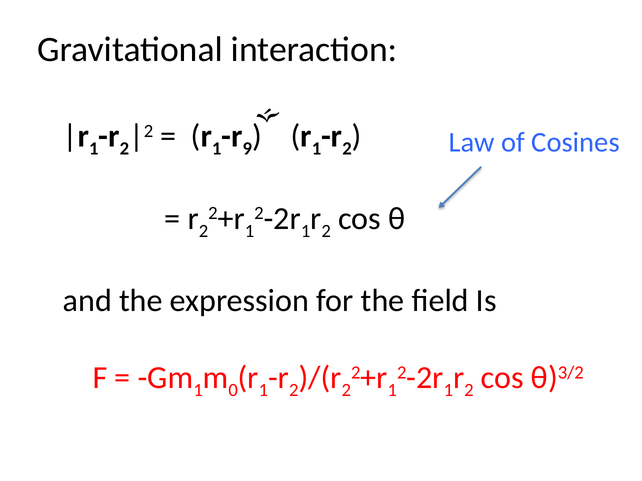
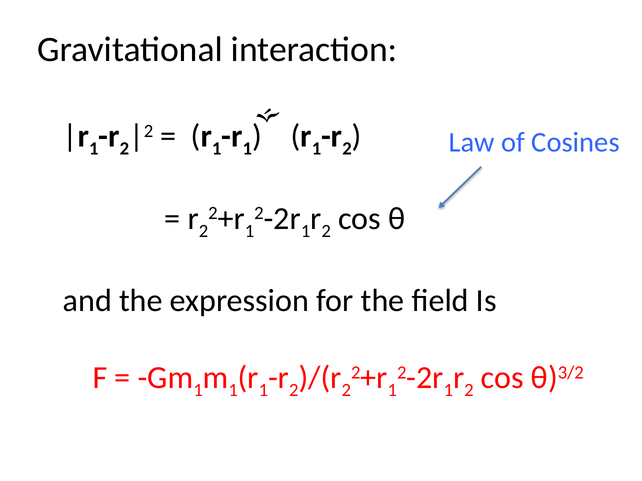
9: 9 -> 1 (247, 149)
0: 0 -> 1 (233, 391)
